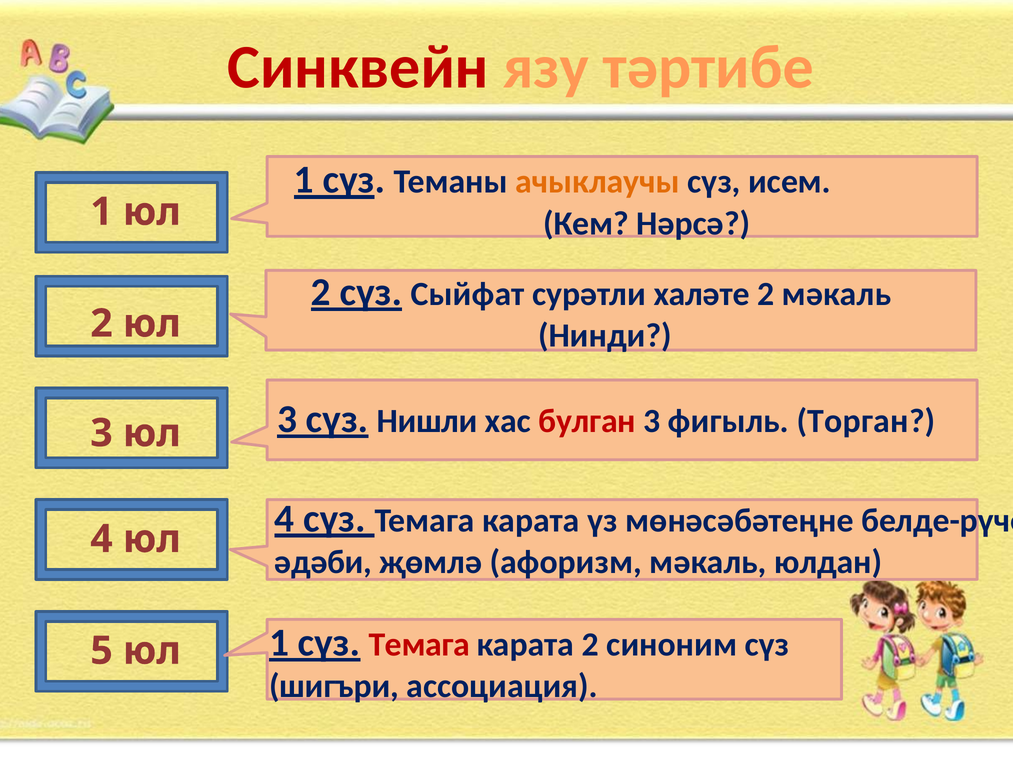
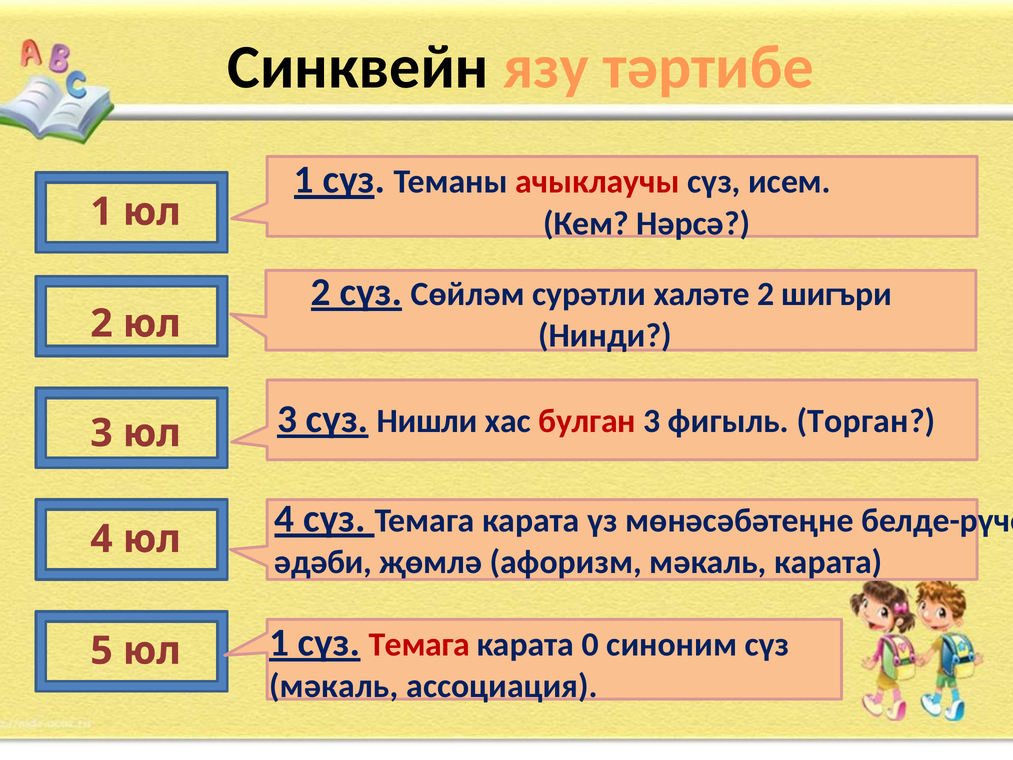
Синквейн colour: red -> black (358, 67)
ачыклаучы colour: orange -> red (598, 182)
Сыйфат: Сыйфат -> Сөйләм (468, 294)
2 мәкаль: мәкаль -> шигъри (837, 294)
мәкаль юлдан: юлдан -> карата (828, 562)
карата 2: 2 -> 0 (590, 644)
шигъри: шигъри -> мәкаль (334, 686)
